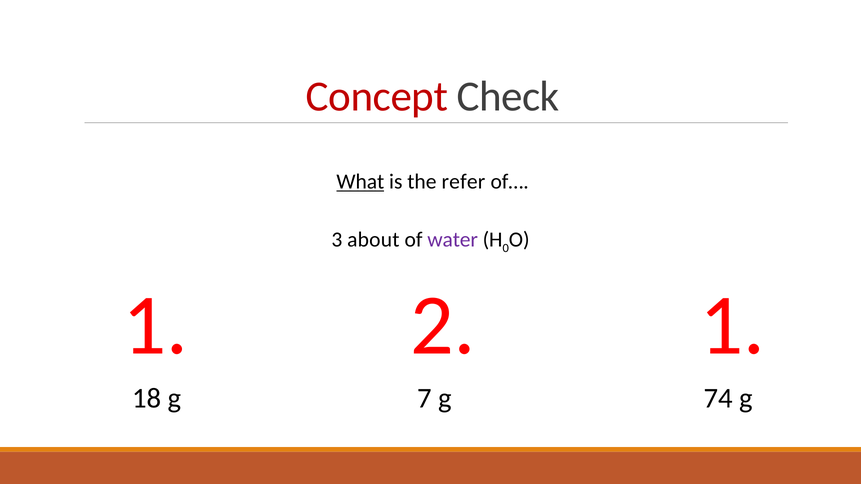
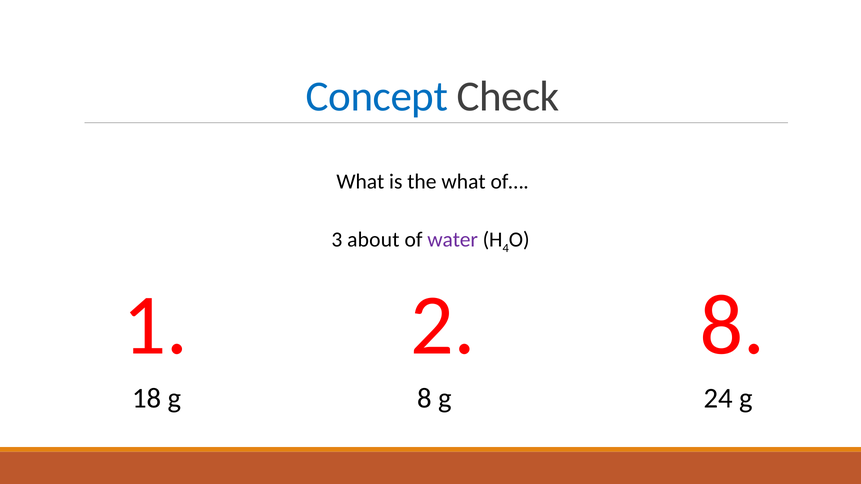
Concept colour: red -> blue (377, 96)
What underline: present -> none (360, 182)
the refer: refer -> what (464, 182)
0: 0 -> 4 (506, 248)
1 1: 1 -> 8 (732, 326)
g 7: 7 -> 8 (425, 398)
74: 74 -> 24 (718, 398)
